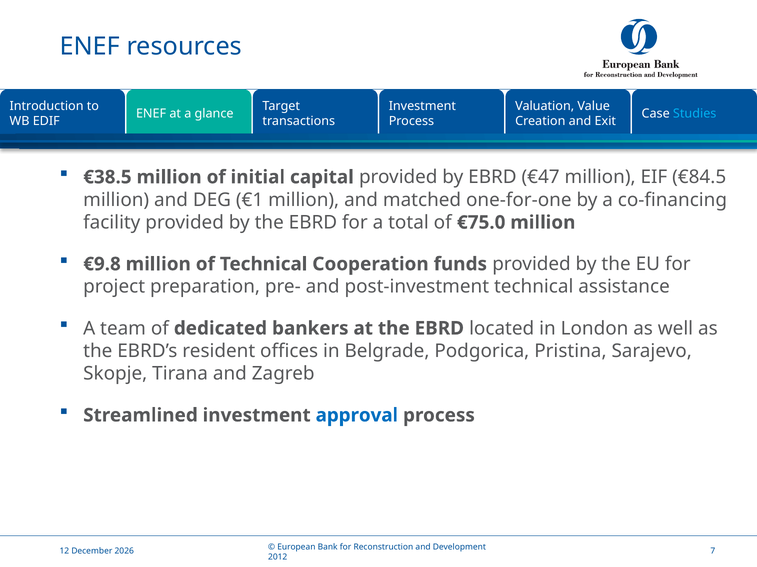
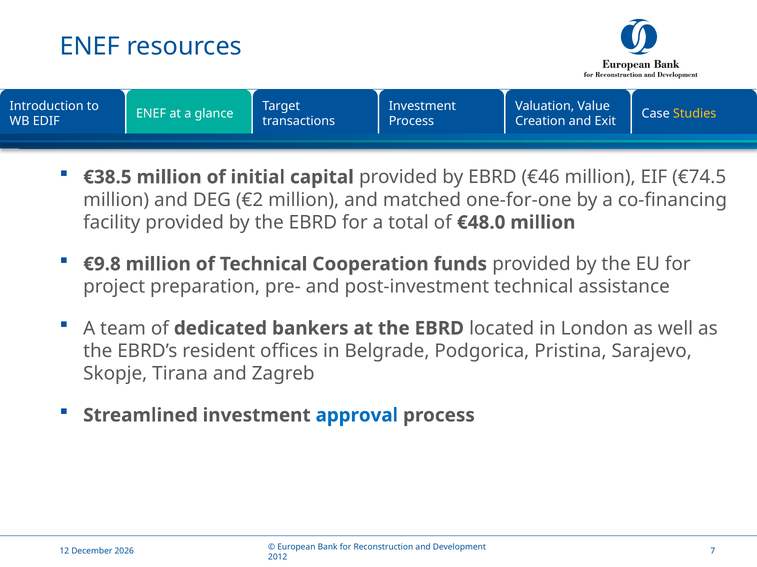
Studies colour: light blue -> yellow (695, 114)
€47: €47 -> €46 (541, 177)
€84.5: €84.5 -> €74.5 (699, 177)
€1: €1 -> €2 (250, 200)
€75.0: €75.0 -> €48.0 (481, 223)
